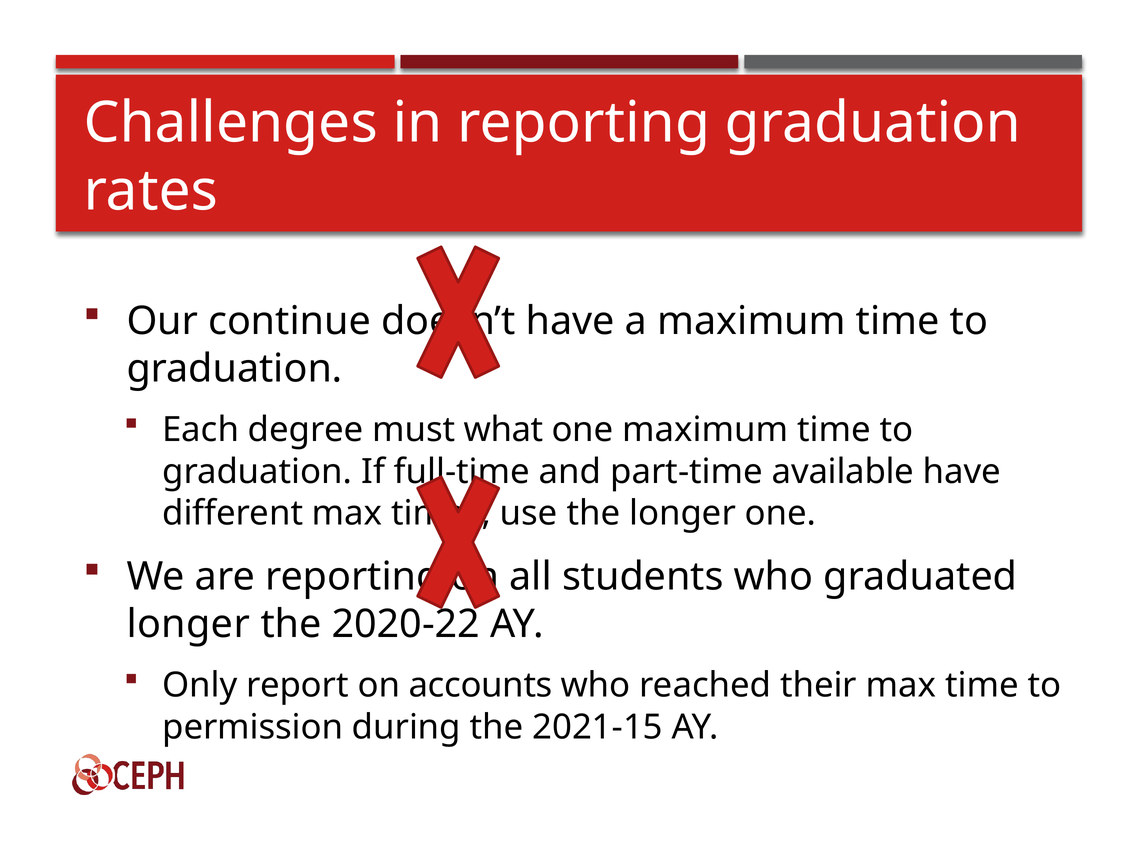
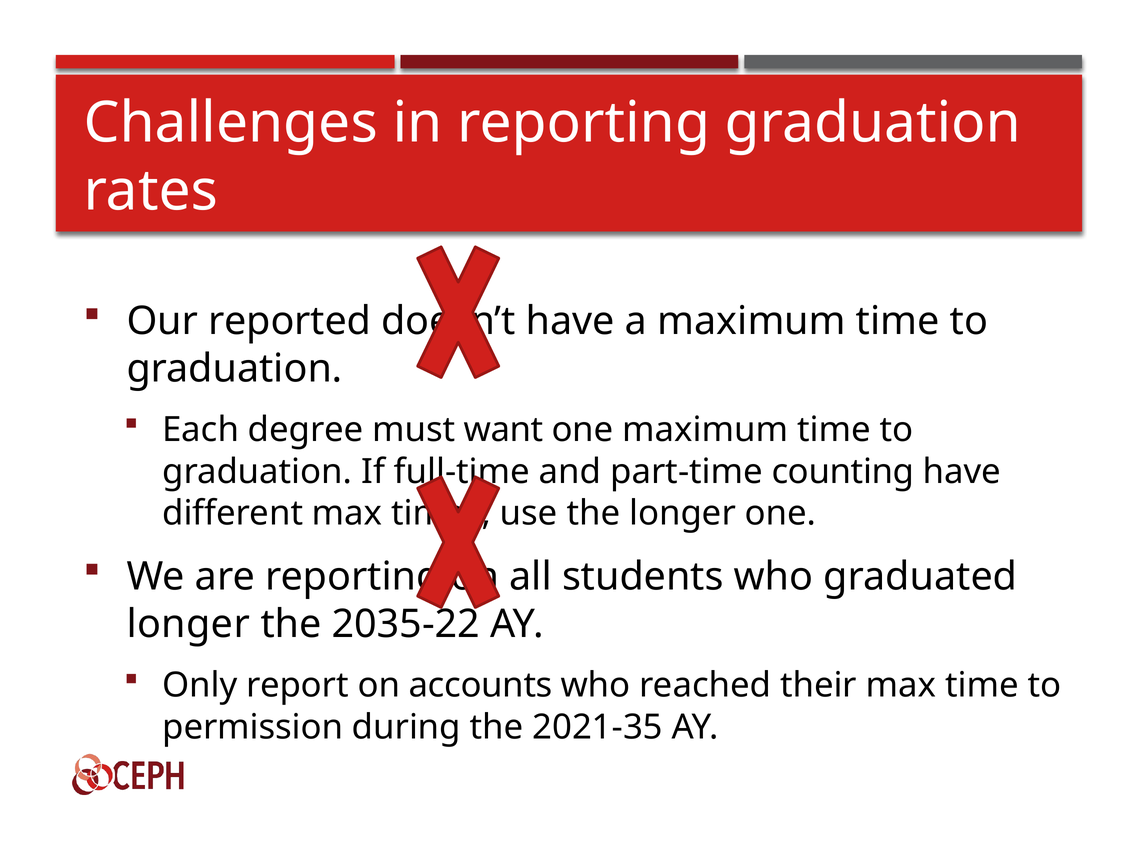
continue: continue -> reported (290, 321)
what: what -> want (504, 430)
available: available -> counting (843, 472)
2020-22: 2020-22 -> 2035-22 (406, 624)
2021-15: 2021-15 -> 2021-35 (598, 727)
